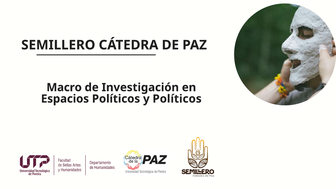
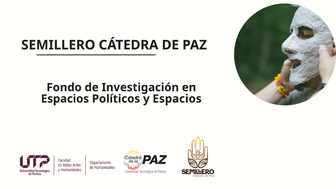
Macro: Macro -> Fondo (64, 87)
y Políticos: Políticos -> Espacios (177, 99)
